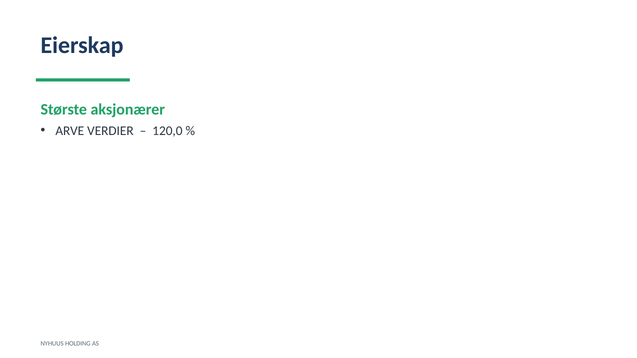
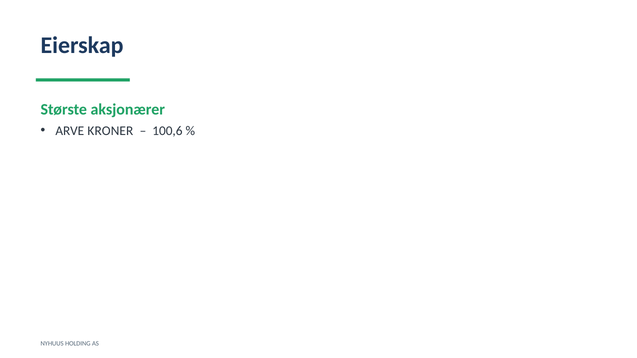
VERDIER: VERDIER -> KRONER (110, 131)
120,0: 120,0 -> 100,6 (167, 131)
